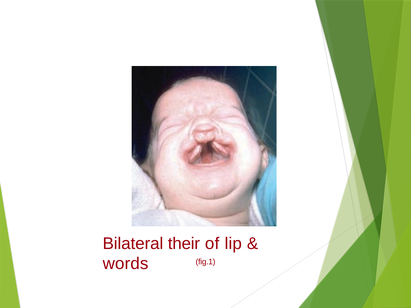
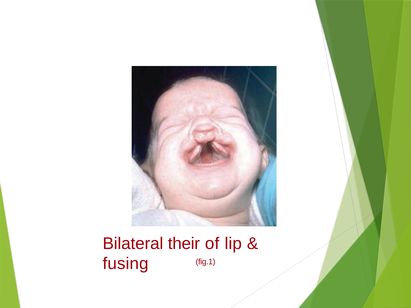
words: words -> fusing (126, 264)
